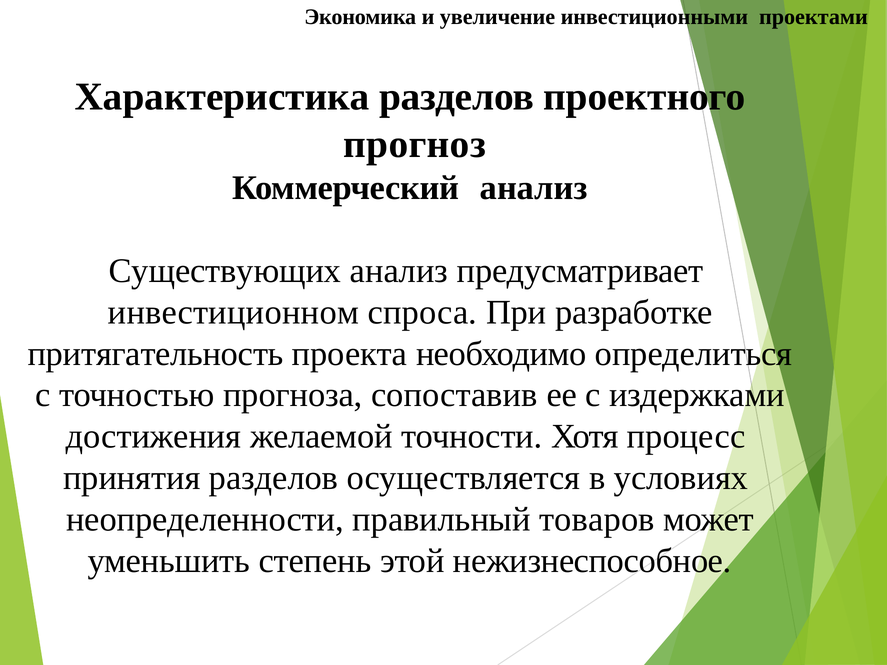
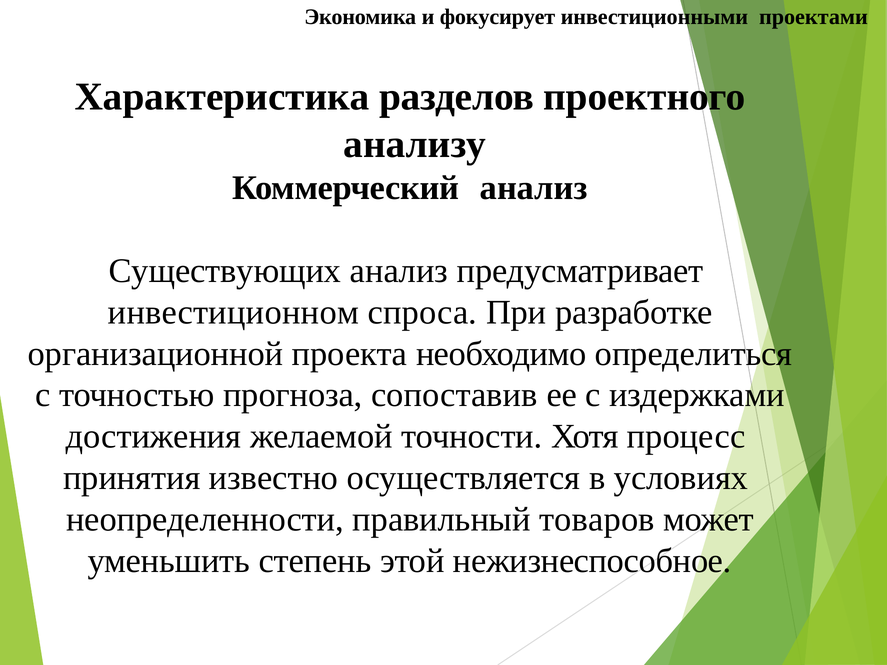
увеличение: увеличение -> фокусирует (498, 17)
прогноз: прогноз -> анализу (415, 144)
притягательность: притягательность -> организационной (156, 354)
принятия разделов: разделов -> известно (274, 478)
